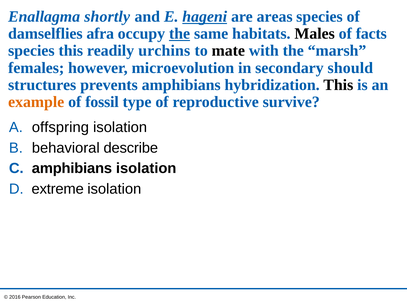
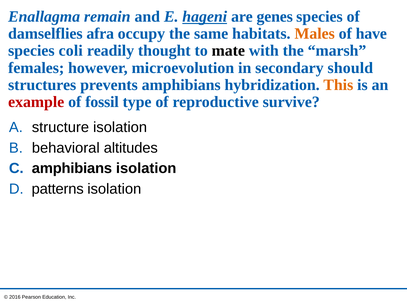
shortly: shortly -> remain (107, 17)
areas: areas -> genes (275, 17)
the underline: present -> none (180, 34)
Males colour: black -> orange (315, 34)
facts: facts -> have (371, 34)
species this: this -> coli (71, 51)
urchins: urchins -> thought (164, 51)
This colour: black -> orange (338, 85)
example colour: orange -> red (36, 102)
offspring: offspring -> structure (60, 127)
describe: describe -> altitudes (131, 148)
extreme: extreme -> patterns (58, 189)
